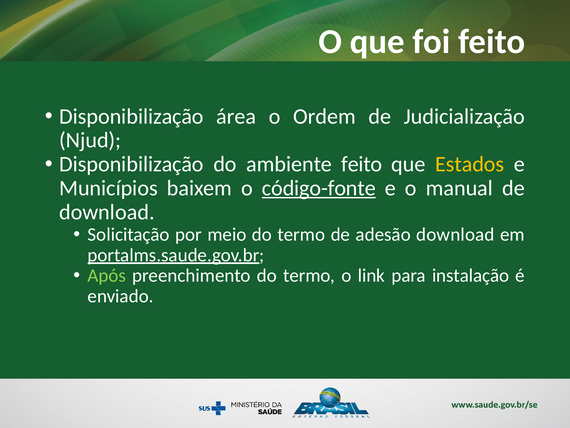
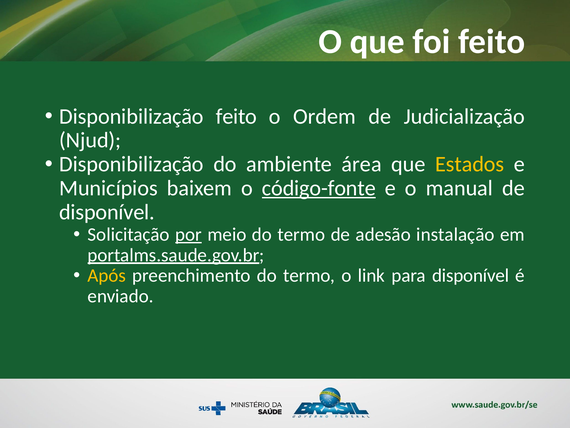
Disponibilização área: área -> feito (236, 116)
ambiente feito: feito -> área (362, 164)
download: download -> disponível (107, 212)
por underline: none -> present (189, 234)
adesão download: download -> instalação (455, 234)
Após colour: light green -> yellow (107, 275)
para instalação: instalação -> disponível (471, 275)
